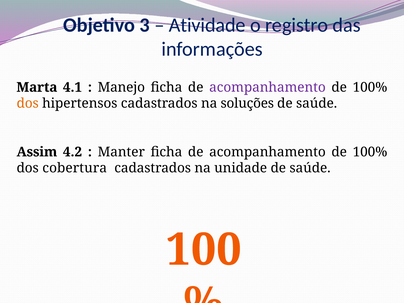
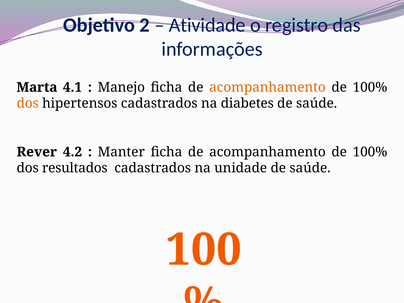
3: 3 -> 2 (145, 25)
acompanhamento colour: purple -> orange (267, 87)
soluções: soluções -> diabetes (247, 103)
Assim: Assim -> Rever (37, 152)
cobertura: cobertura -> resultados (75, 168)
